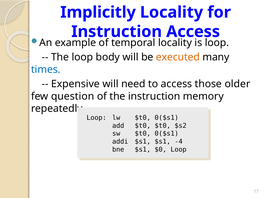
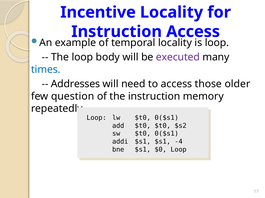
Implicitly: Implicitly -> Incentive (98, 12)
executed colour: orange -> purple (178, 57)
Expensive: Expensive -> Addresses (75, 84)
